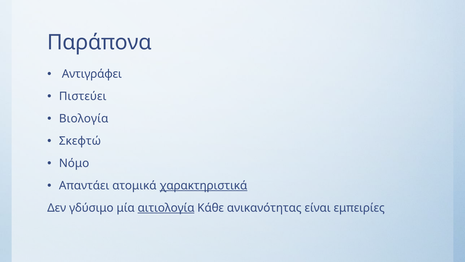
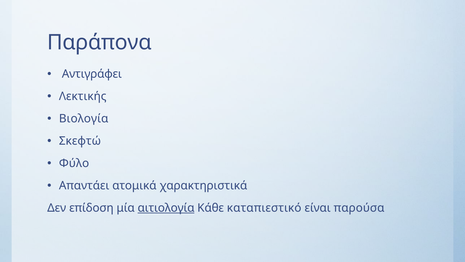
Πιστεύει: Πιστεύει -> Λεκτικής (83, 96)
Νόμο: Νόμο -> Φύλο (74, 163)
χαρακτηριστικά underline: present -> none (203, 185)
γδύσιμο: γδύσιμο -> επίδοση (91, 208)
ανικανότητας: ανικανότητας -> καταπιεστικό (264, 208)
εμπειρίες: εμπειρίες -> παρούσα (359, 208)
